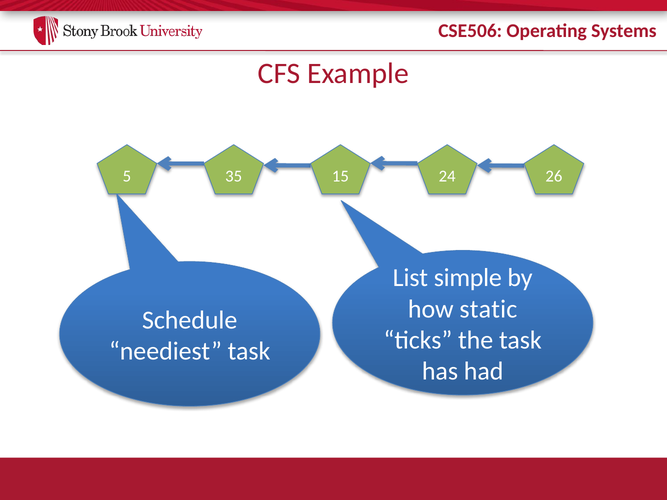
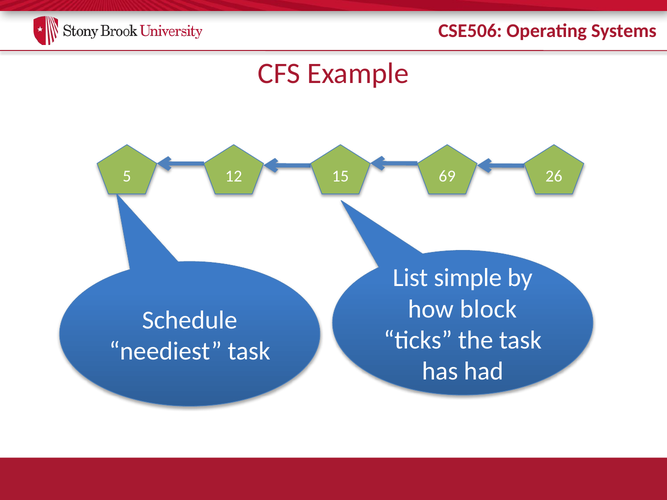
35: 35 -> 12 (234, 176)
24: 24 -> 69 (447, 176)
static: static -> block (488, 309)
